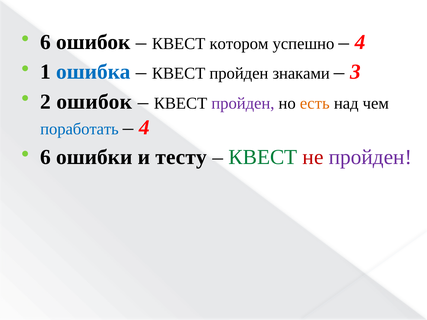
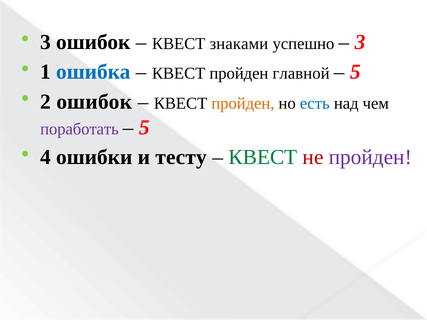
6: 6 -> 3 (46, 42)
котором: котором -> знаками (239, 44)
4: 4 -> 3 (360, 42)
знаками: знаками -> главной (301, 73)
3: 3 -> 5 (355, 72)
пройден colour: purple -> orange (243, 103)
есть colour: orange -> blue (315, 103)
поработать colour: blue -> purple (79, 129)
4: 4 -> 5 (144, 127)
6: 6 -> 4 (46, 157)
